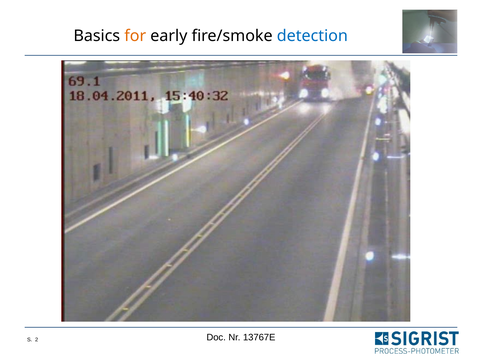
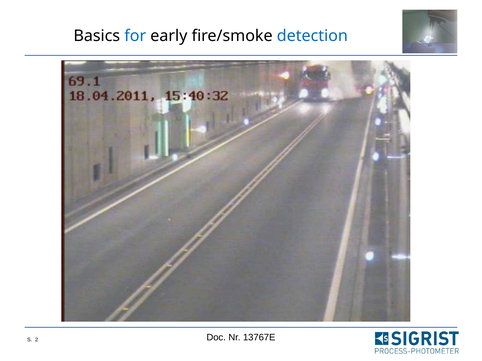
for colour: orange -> blue (135, 36)
